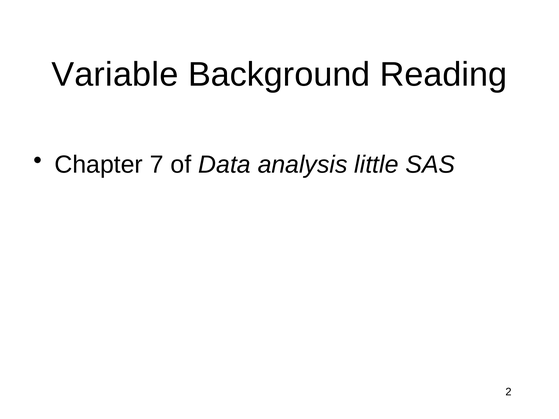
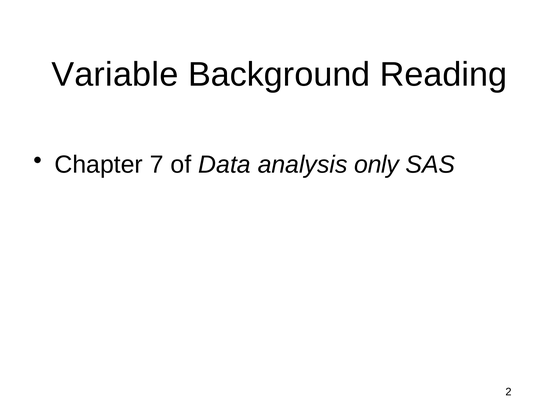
little: little -> only (377, 165)
